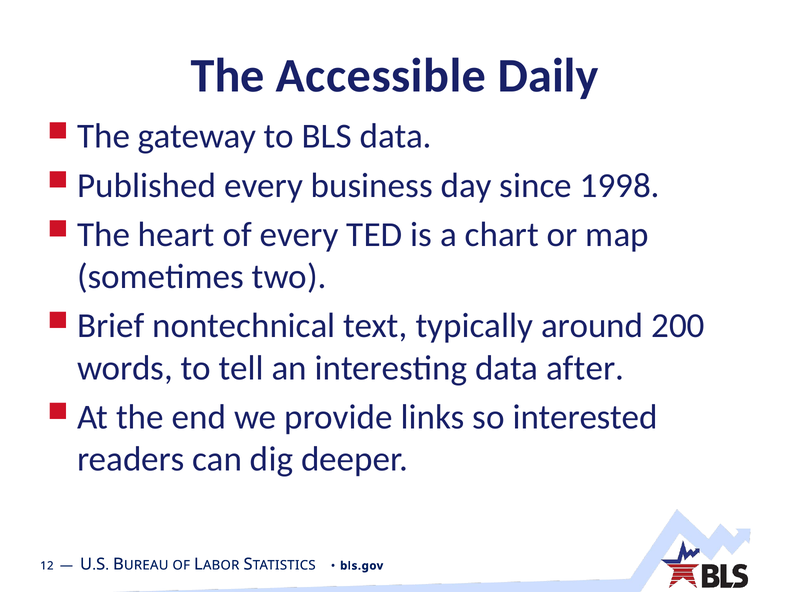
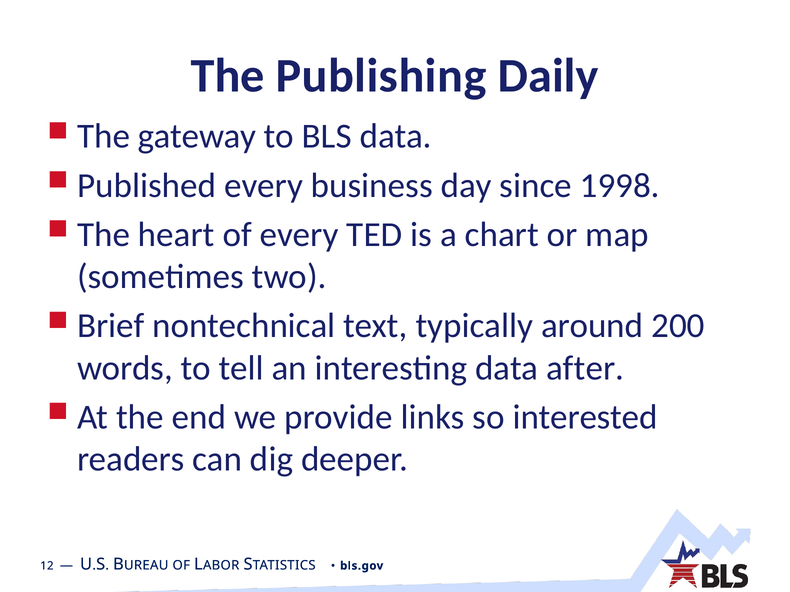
Accessible: Accessible -> Publishing (381, 76)
